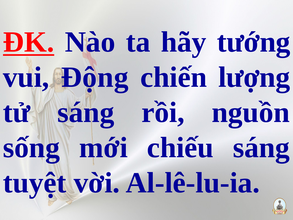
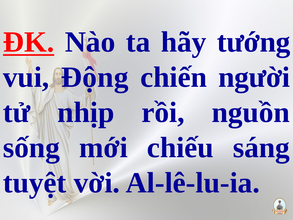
lượng: lượng -> người (254, 77)
tử sáng: sáng -> nhịp (86, 112)
